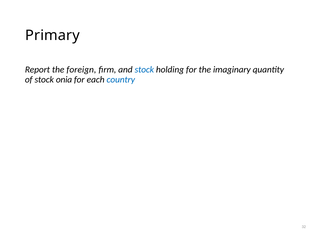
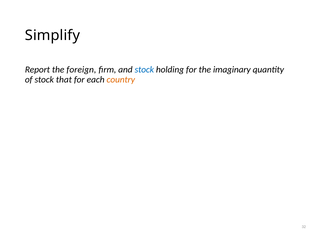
Primary: Primary -> Simplify (52, 36)
onia: onia -> that (64, 80)
country colour: blue -> orange (121, 80)
